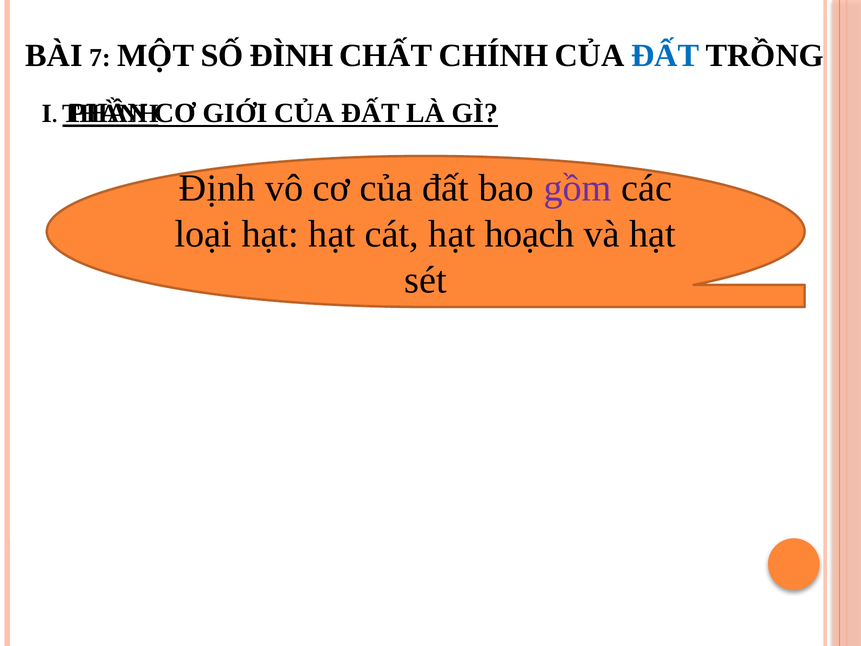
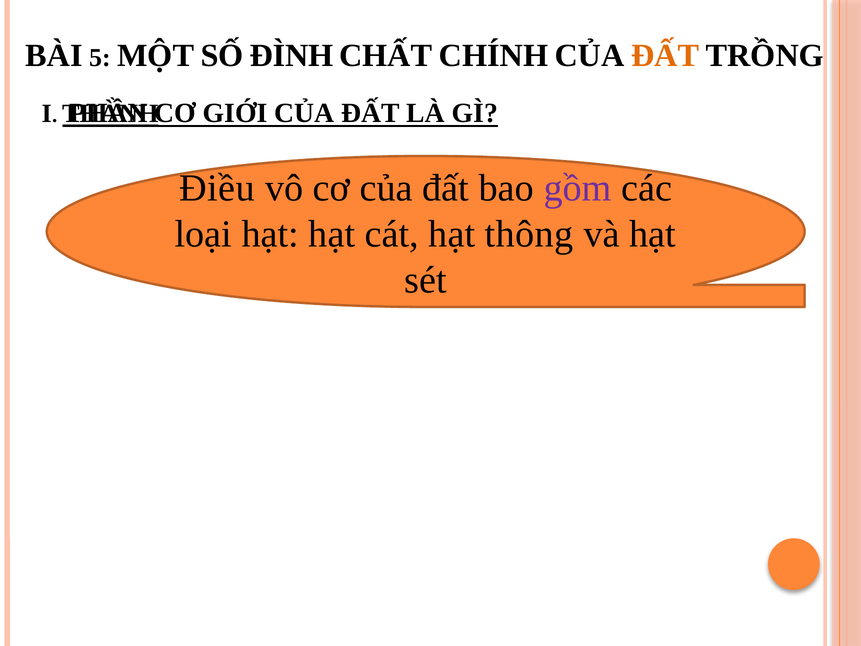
7: 7 -> 5 (100, 57)
ĐẤT colour: blue -> orange (665, 55)
Định: Định -> Điều (217, 188)
hoạch: hoạch -> thông (529, 234)
